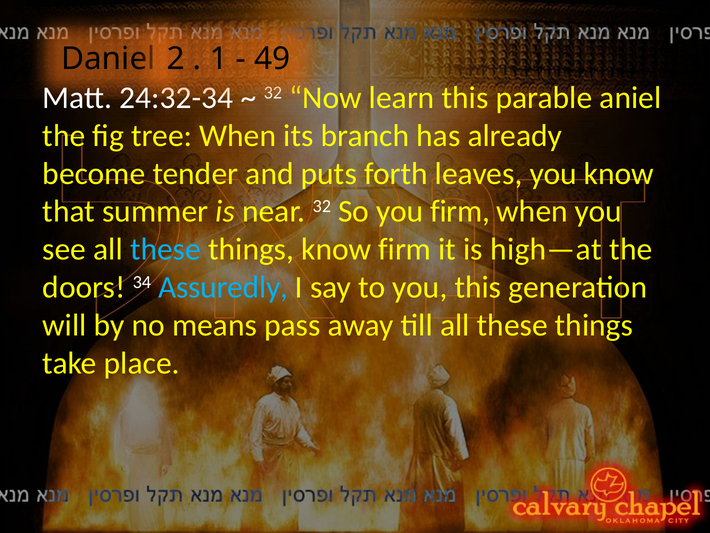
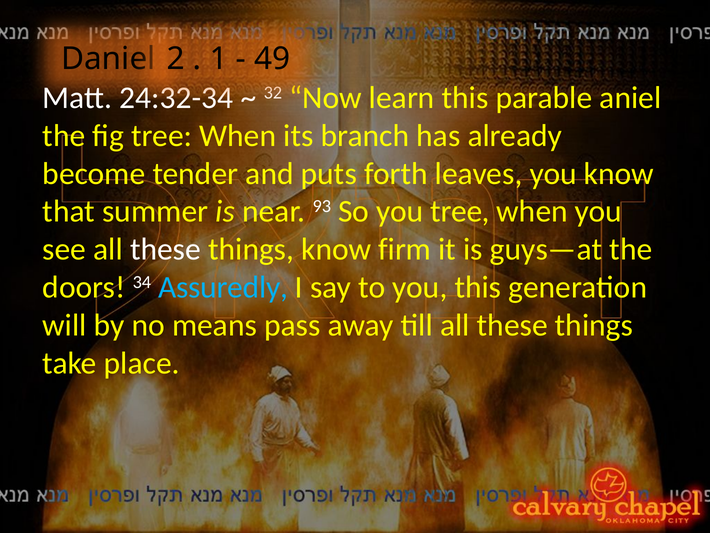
near 32: 32 -> 93 (322, 206)
you firm: firm -> tree (460, 211)
these colour: light blue -> white (166, 249)
high—at: high—at -> guys—at (546, 249)
